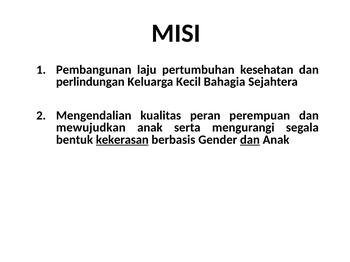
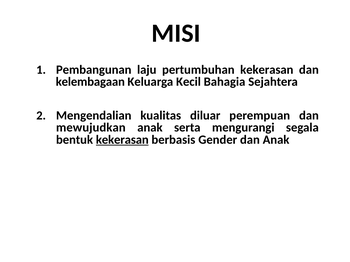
pertumbuhan kesehatan: kesehatan -> kekerasan (267, 70)
perlindungan: perlindungan -> kelembagaan (90, 82)
peran: peran -> diluar (205, 116)
dan underline: present -> none (250, 140)
